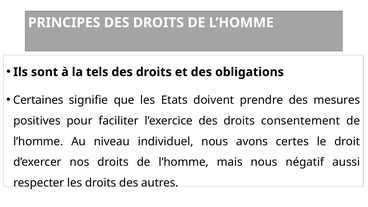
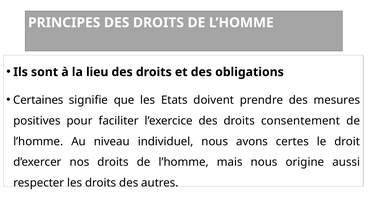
tels: tels -> lieu (97, 72)
négatif: négatif -> origine (305, 162)
